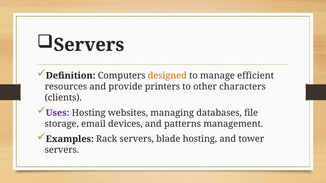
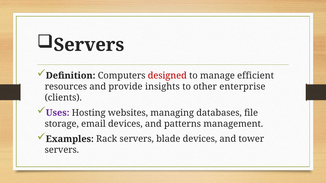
designed colour: orange -> red (167, 76)
printers: printers -> insights (162, 87)
characters: characters -> enterprise (242, 87)
blade hosting: hosting -> devices (200, 139)
